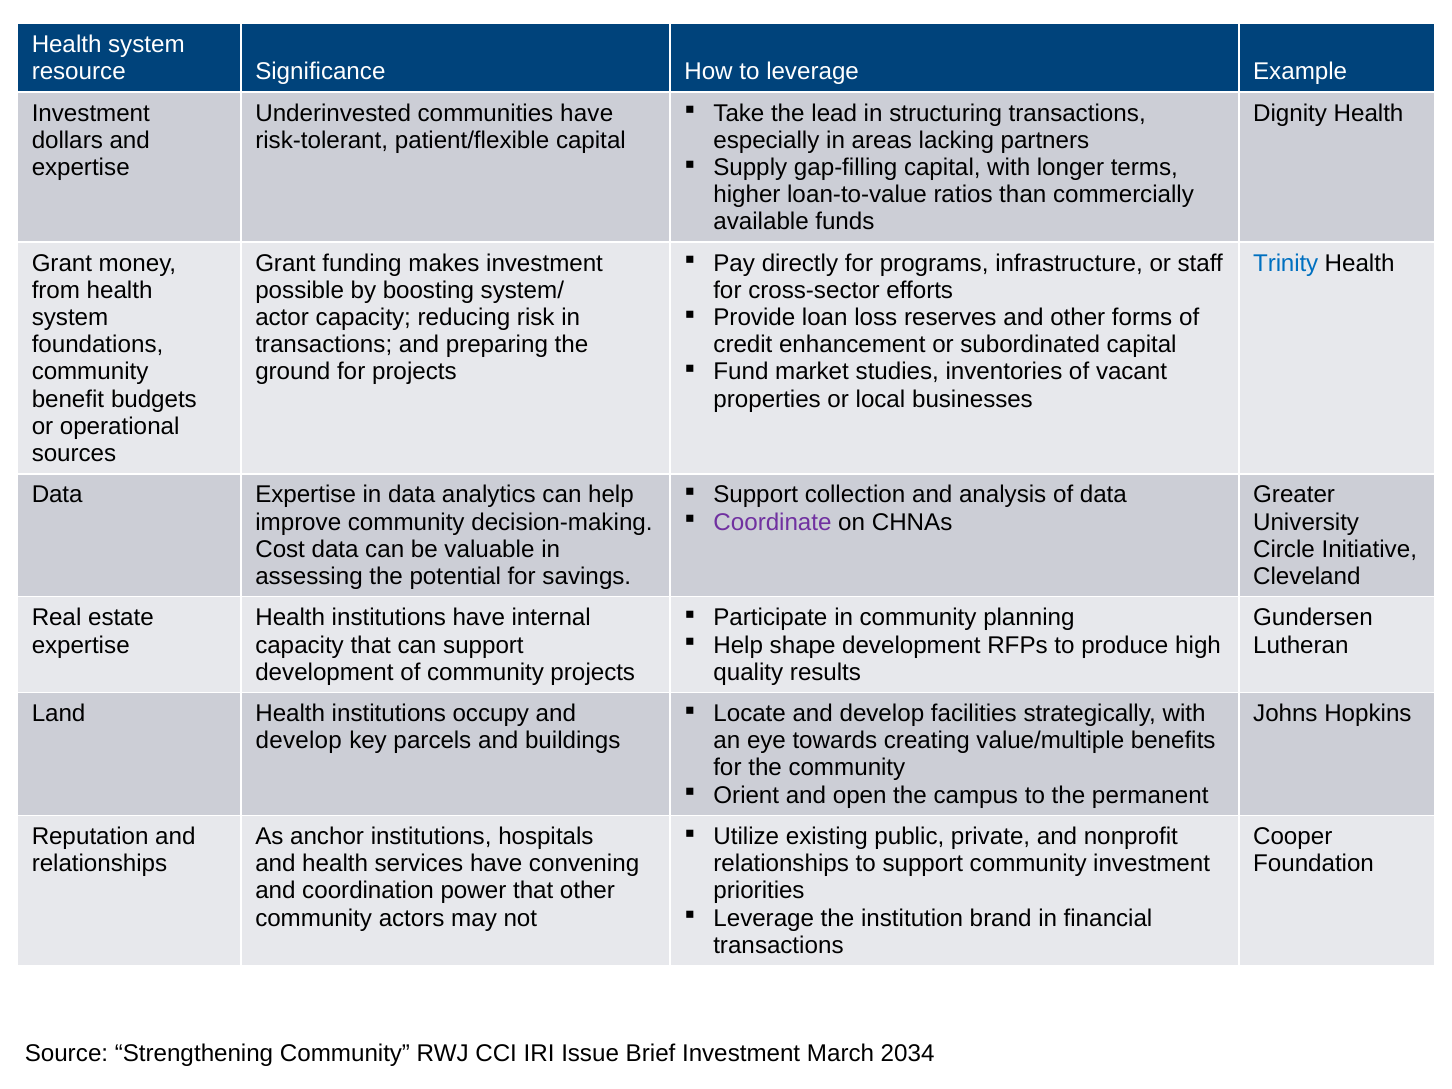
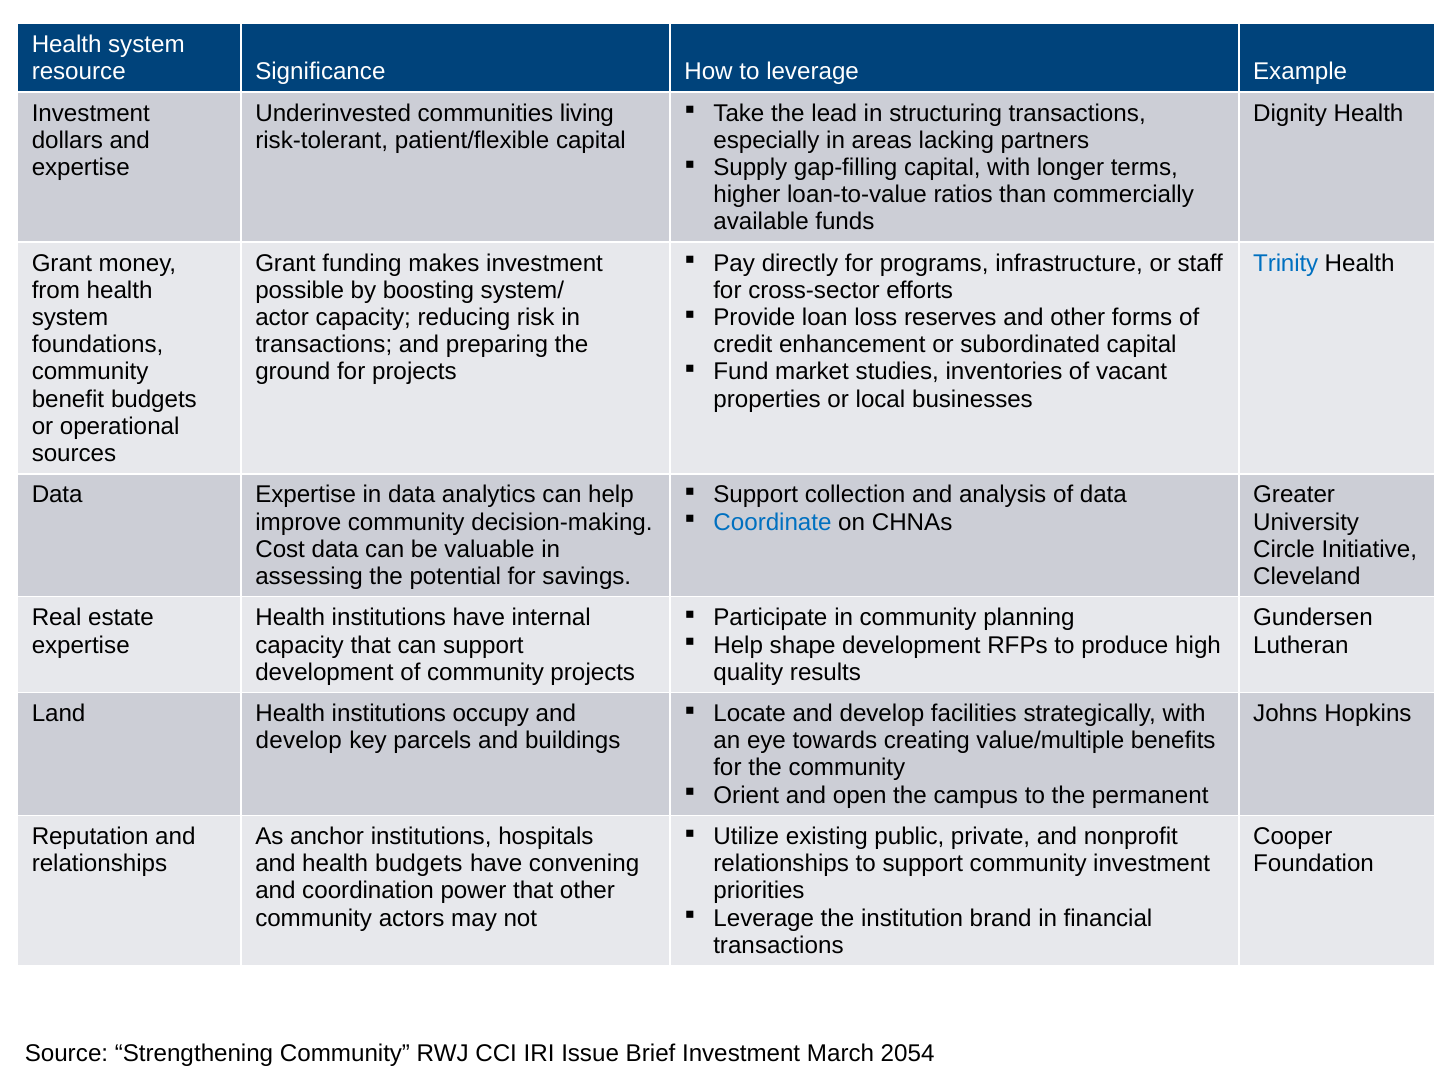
communities have: have -> living (587, 114)
Coordinate colour: purple -> blue (773, 522)
health services: services -> budgets (419, 864)
2034: 2034 -> 2054 (908, 1054)
